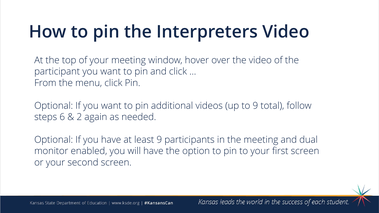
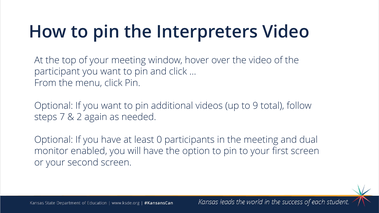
6: 6 -> 7 (62, 117)
least 9: 9 -> 0 (159, 140)
